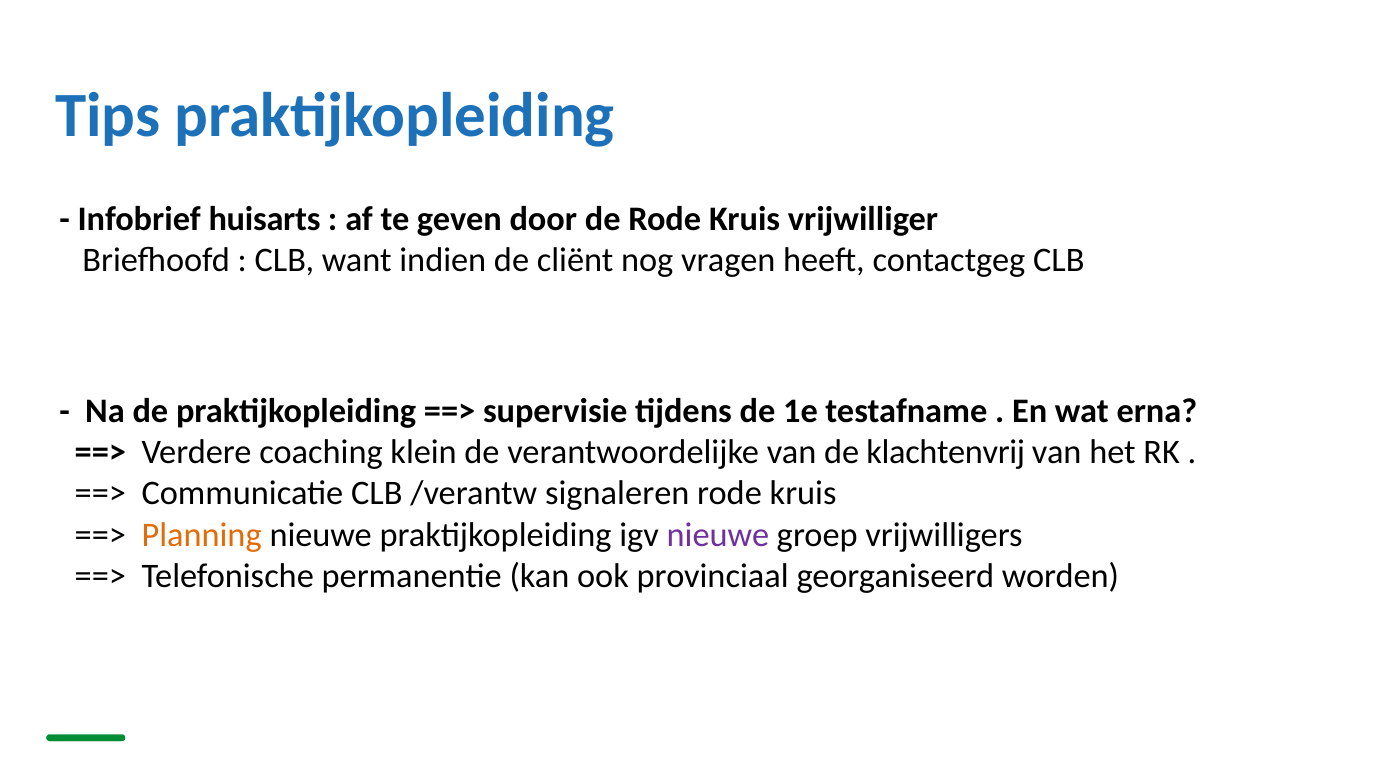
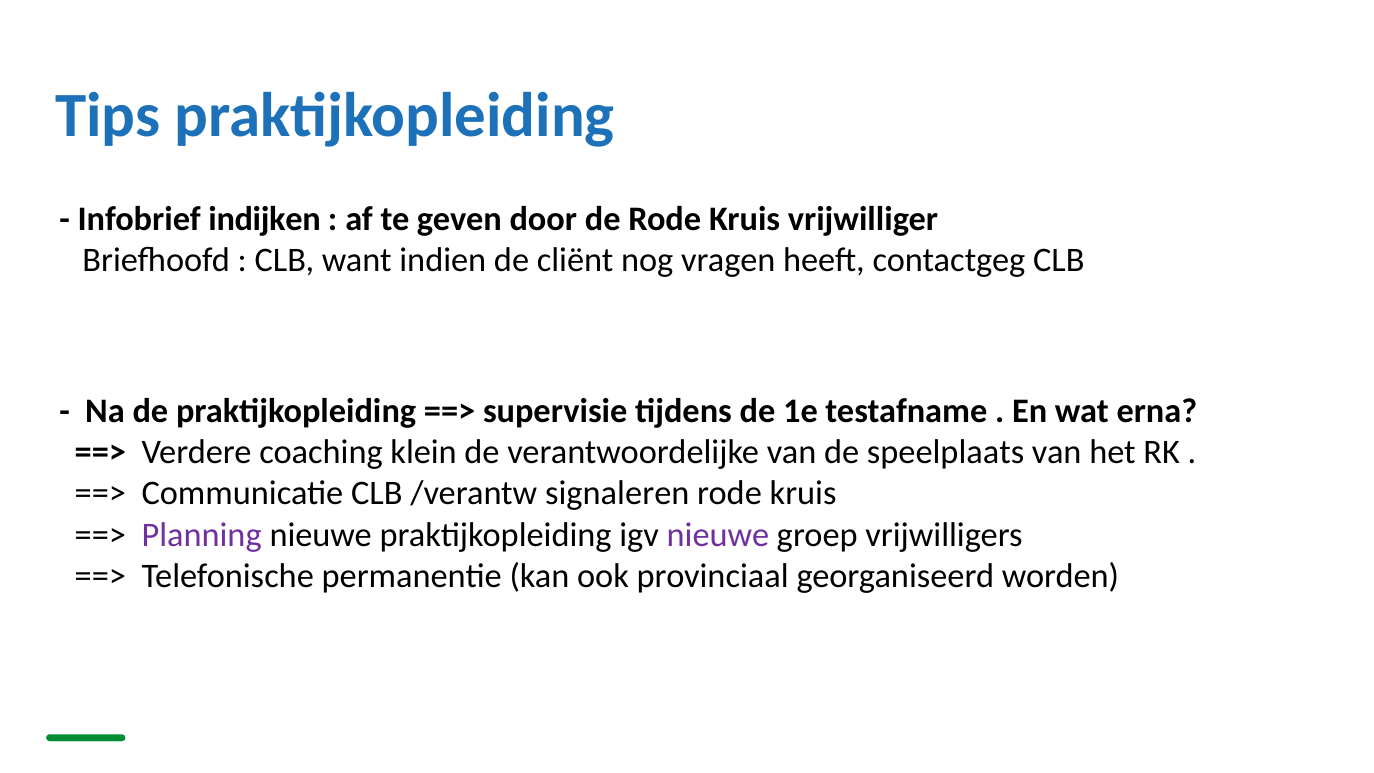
huisarts: huisarts -> indijken (265, 219)
klachtenvrij: klachtenvrij -> speelplaats (946, 452)
Planning colour: orange -> purple (202, 535)
